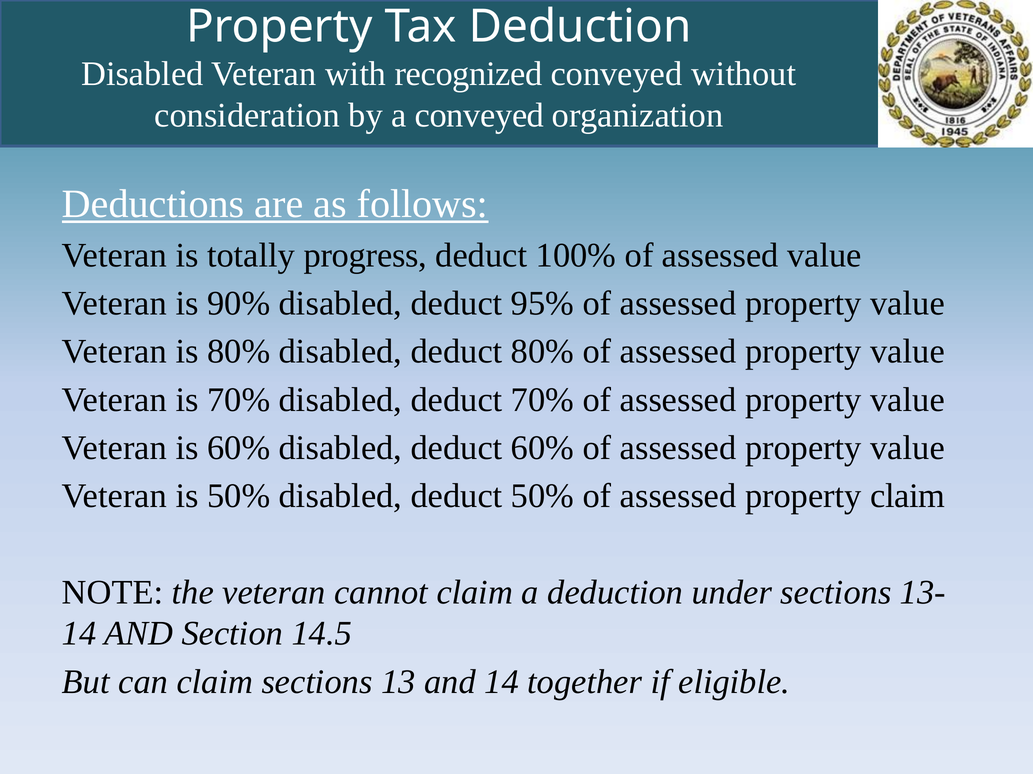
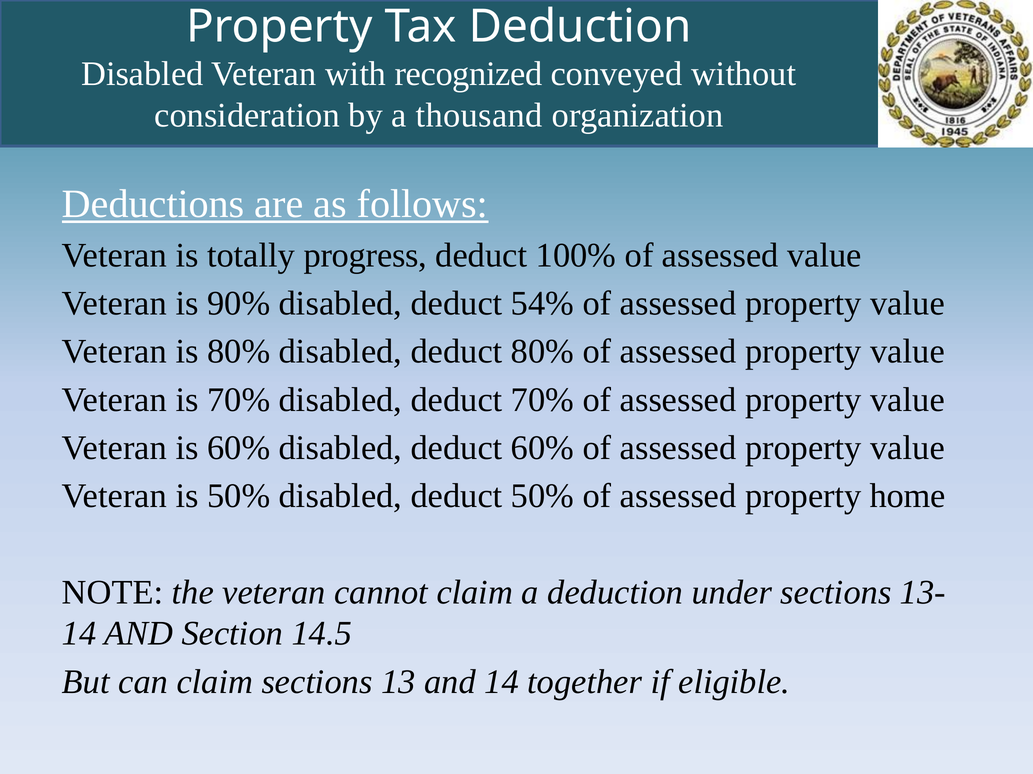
a conveyed: conveyed -> thousand (479, 115)
95%: 95% -> 54% (543, 304)
property claim: claim -> home (908, 496)
